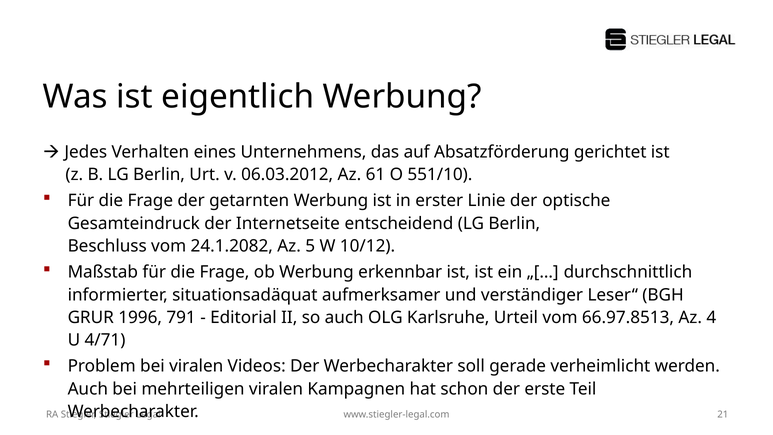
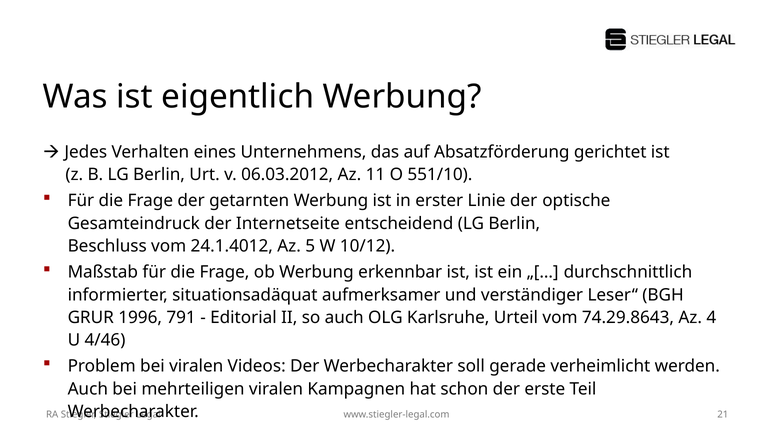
61: 61 -> 11 (375, 175)
24.1.2082: 24.1.2082 -> 24.1.4012 (232, 246)
66.97.8513: 66.97.8513 -> 74.29.8643 (628, 317)
4/71: 4/71 -> 4/46 (105, 340)
